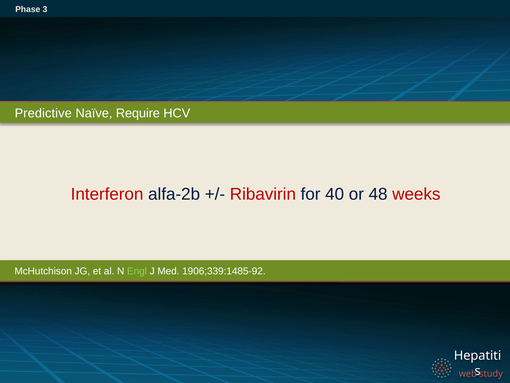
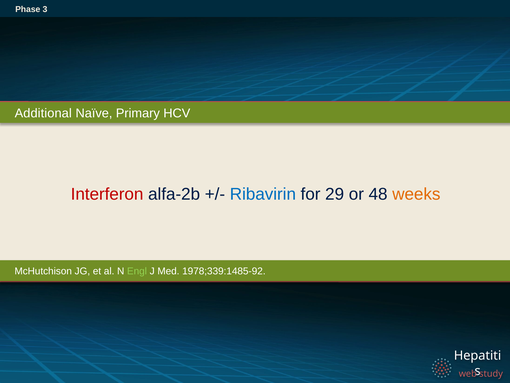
Predictive: Predictive -> Additional (43, 113)
Require: Require -> Primary (138, 113)
Ribavirin colour: red -> blue (263, 194)
40: 40 -> 29 (335, 194)
weeks colour: red -> orange (416, 194)
1906;339:1485-92: 1906;339:1485-92 -> 1978;339:1485-92 (224, 271)
